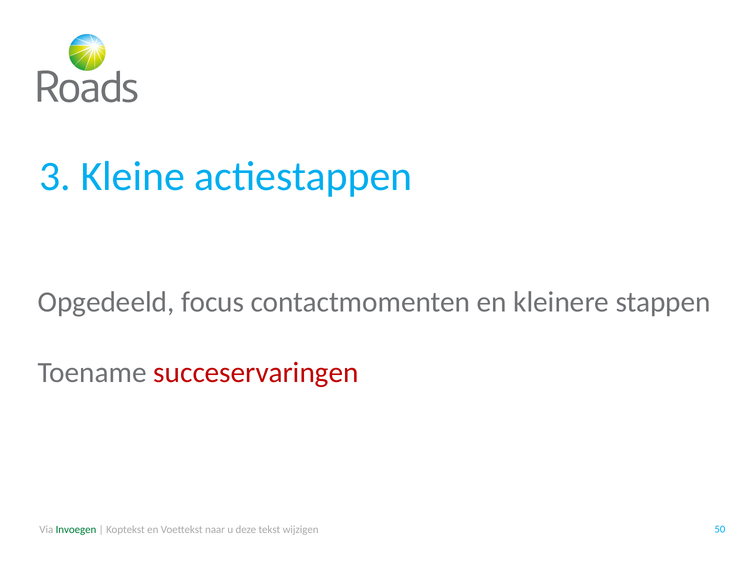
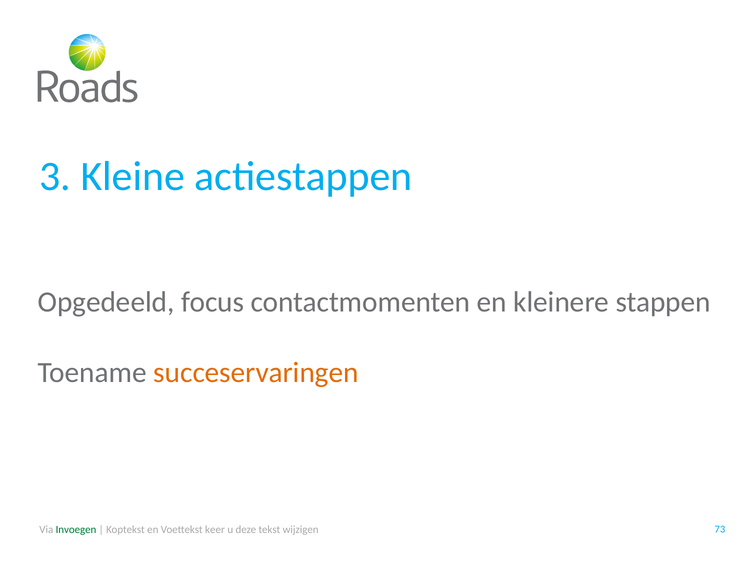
succeservaringen colour: red -> orange (256, 373)
naar: naar -> keer (215, 530)
50: 50 -> 73 (720, 530)
